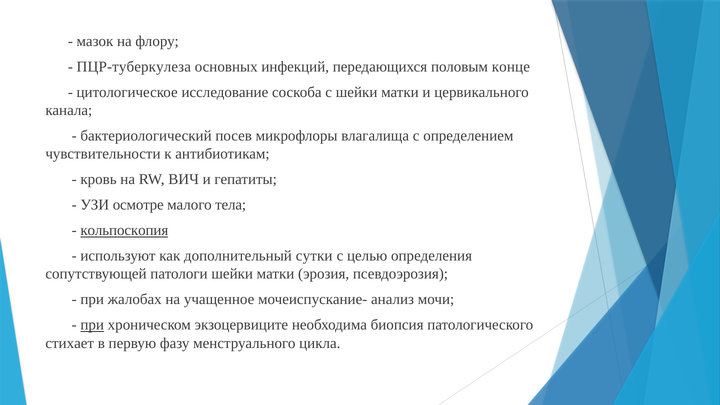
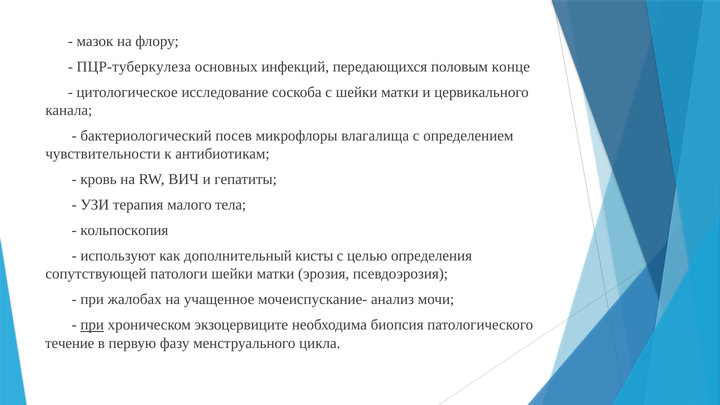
осмотре: осмотре -> терапия (138, 205)
кольпоскопия underline: present -> none (124, 230)
сутки: сутки -> кисты (314, 256)
стихает: стихает -> течение (70, 343)
